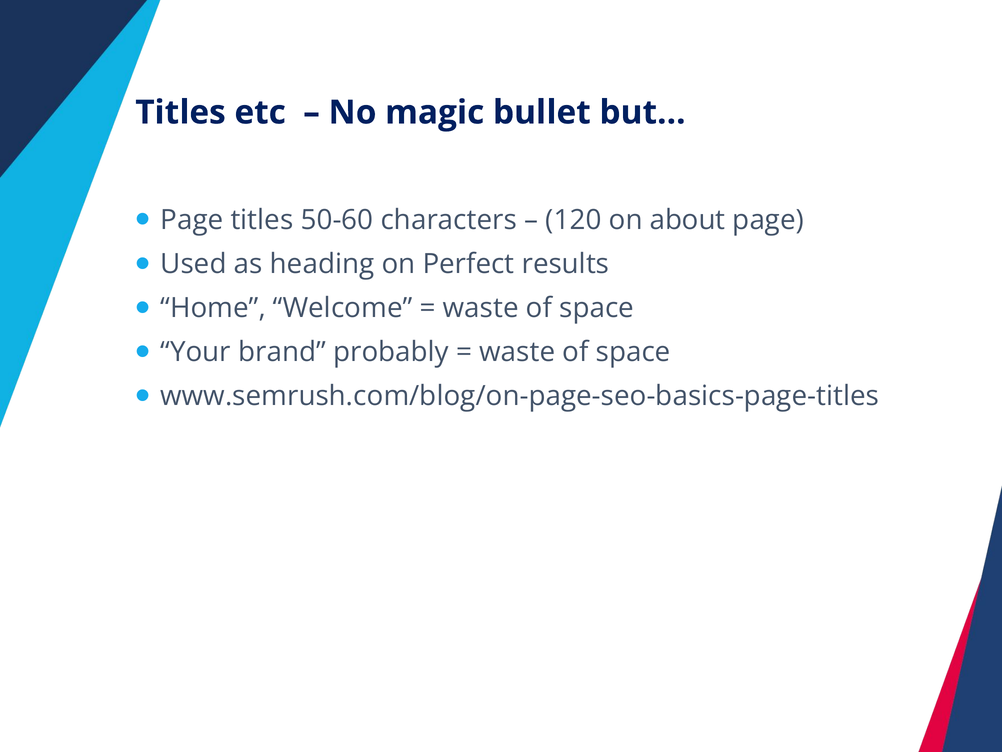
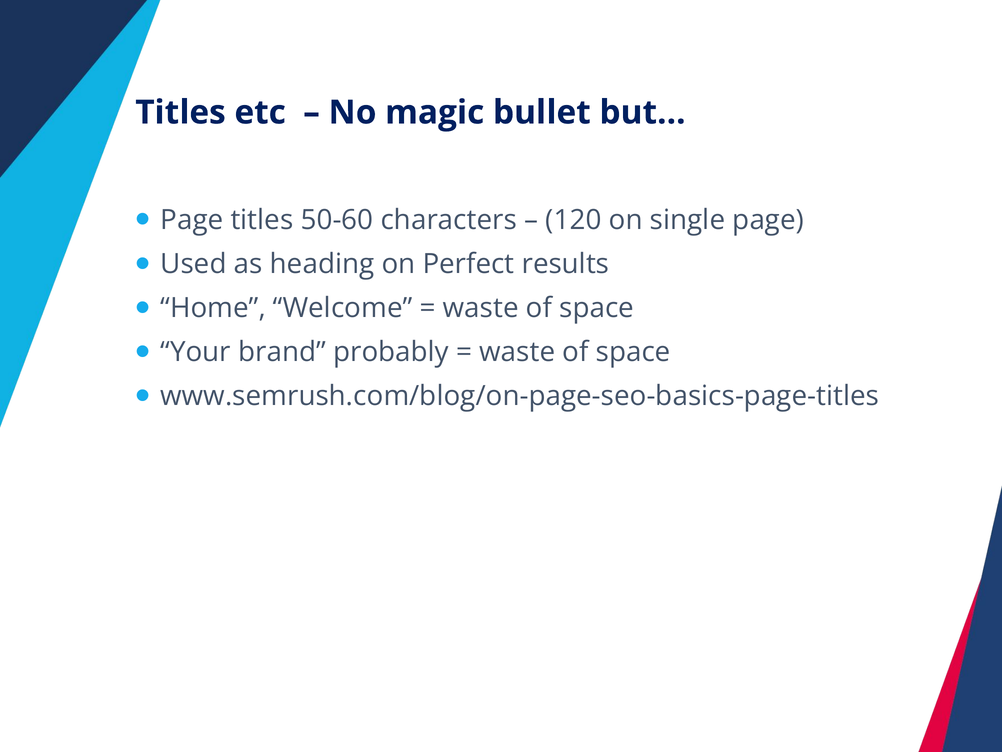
about: about -> single (688, 220)
